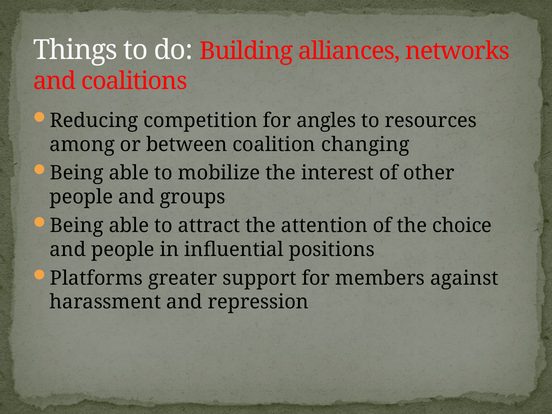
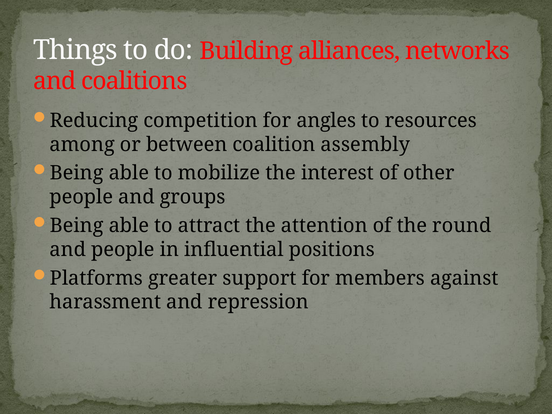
changing: changing -> assembly (365, 144)
choice: choice -> round (462, 226)
